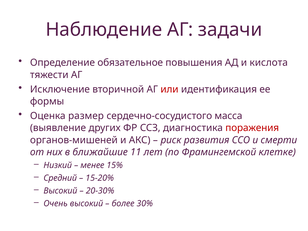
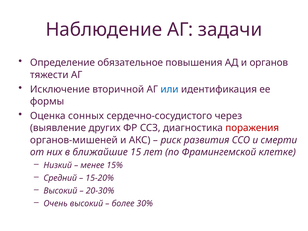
кислота: кислота -> органов (269, 63)
или colour: red -> blue (169, 89)
размер: размер -> сонных (86, 116)
масса: масса -> через (228, 116)
11: 11 -> 15 (136, 152)
